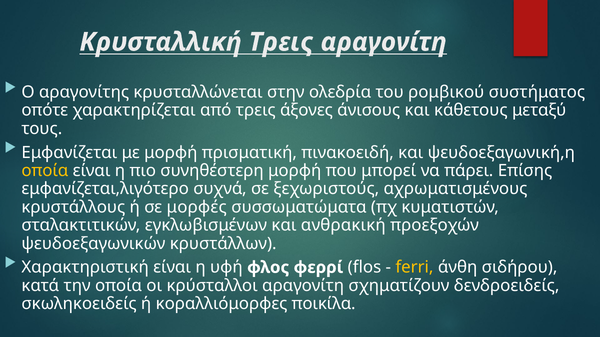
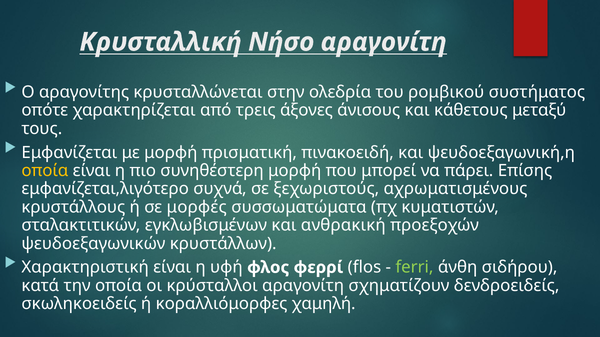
Κρυσταλλική Τρεις: Τρεις -> Νήσο (281, 42)
ferri colour: yellow -> light green (414, 268)
ποικίλα: ποικίλα -> χαμηλή (324, 304)
